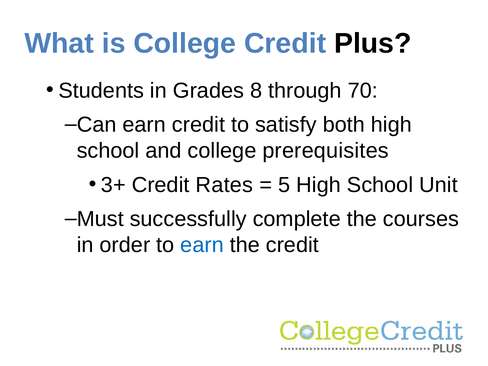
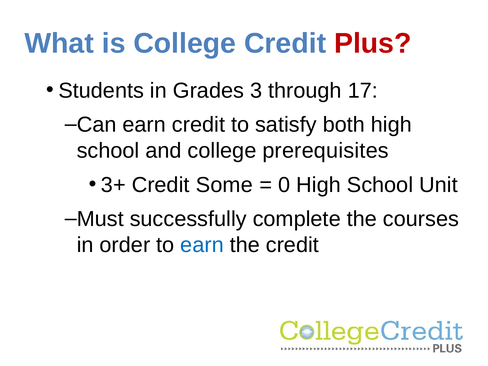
Plus colour: black -> red (373, 43)
8: 8 -> 3 (256, 91)
70: 70 -> 17 (363, 91)
Rates: Rates -> Some (224, 185)
5: 5 -> 0 (284, 185)
